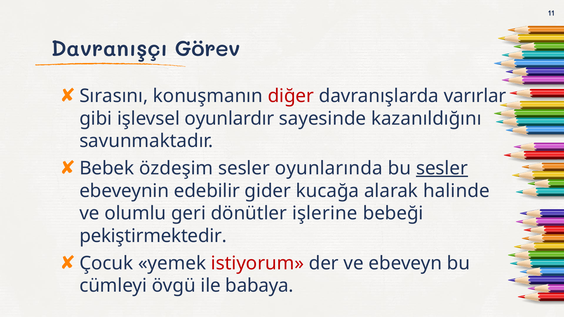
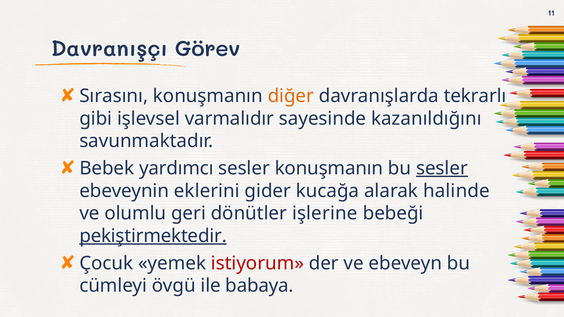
diğer colour: red -> orange (291, 96)
varırlar: varırlar -> tekrarlı (475, 96)
oyunlardır: oyunlardır -> varmalıdır (229, 119)
özdeşim: özdeşim -> yardımcı (176, 168)
sesler oyunlarında: oyunlarında -> konuşmanın (329, 168)
edebilir: edebilir -> eklerini (207, 191)
pekiştirmektedir underline: none -> present (153, 236)
